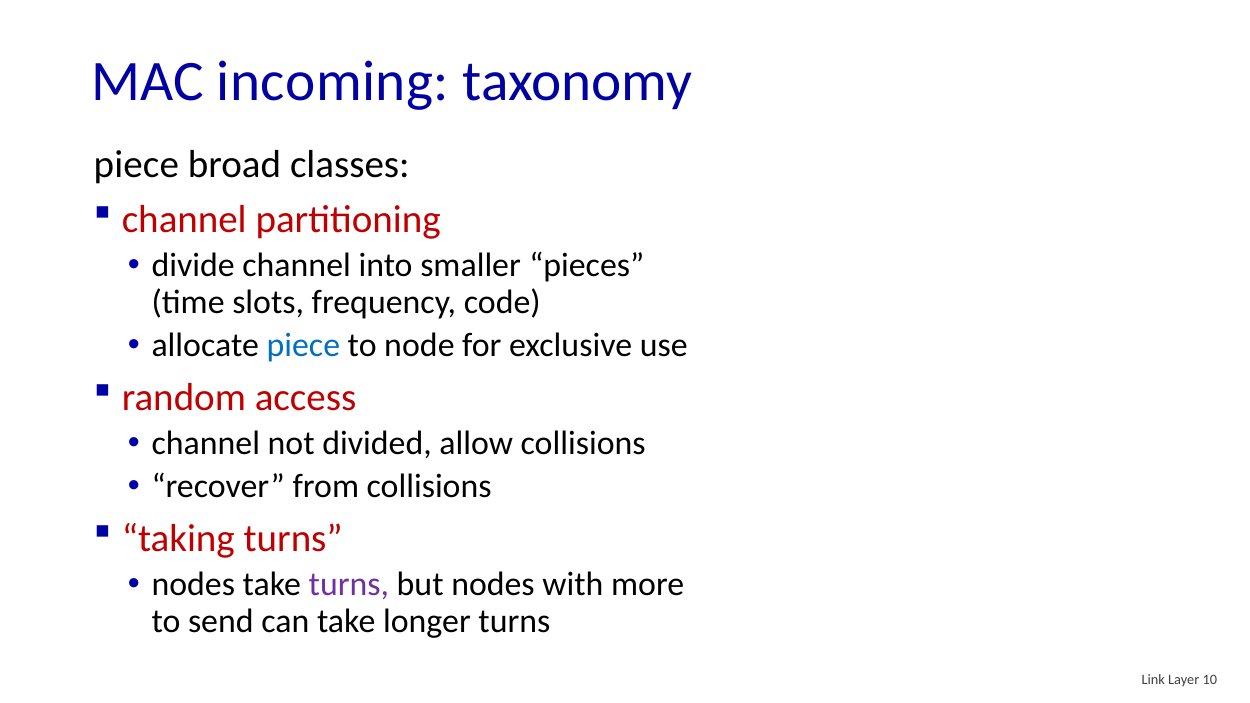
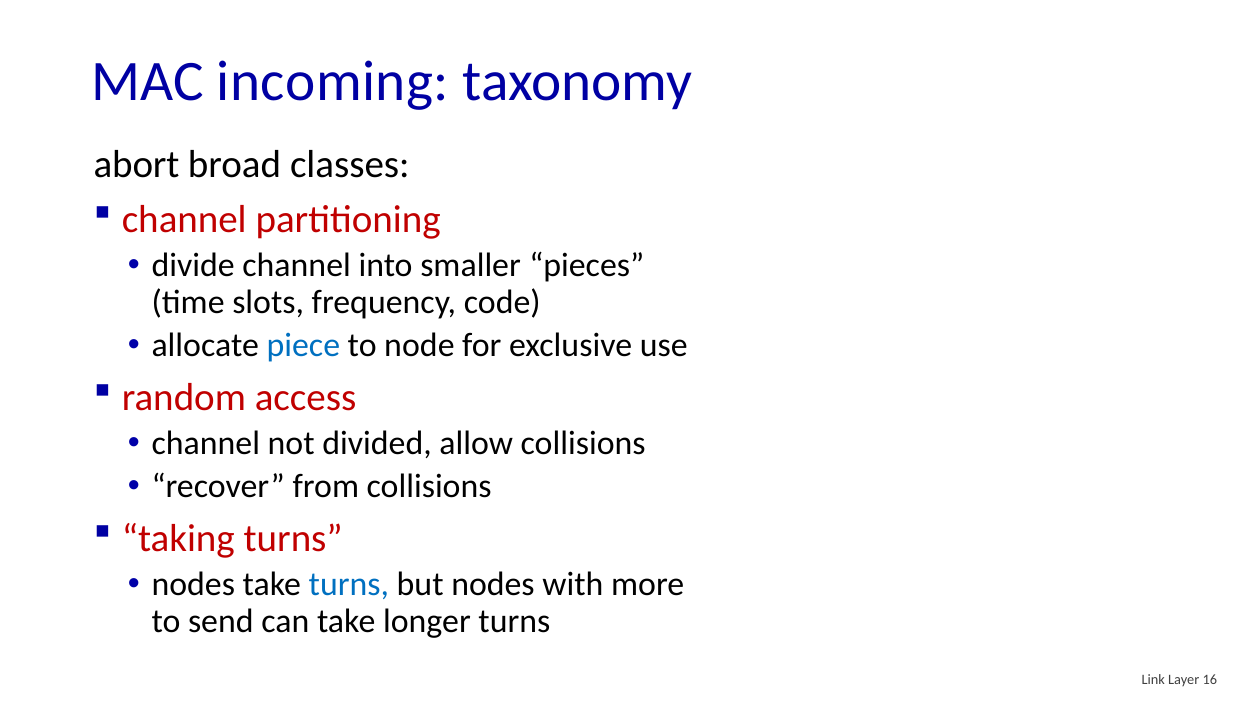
piece: piece -> abort (137, 165)
turns colour: purple -> blue (349, 585)
10: 10 -> 16 (1210, 680)
